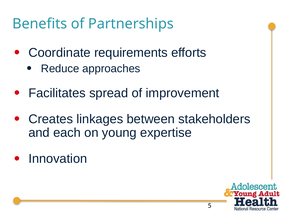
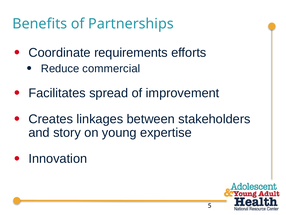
approaches: approaches -> commercial (111, 68)
each: each -> story (67, 132)
